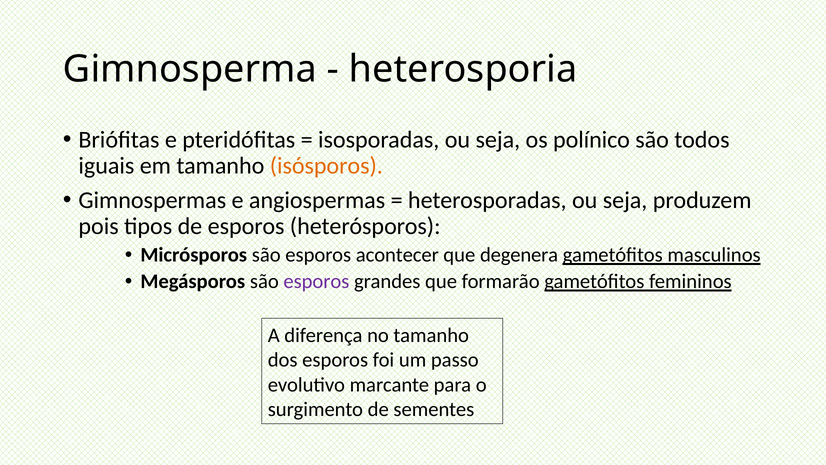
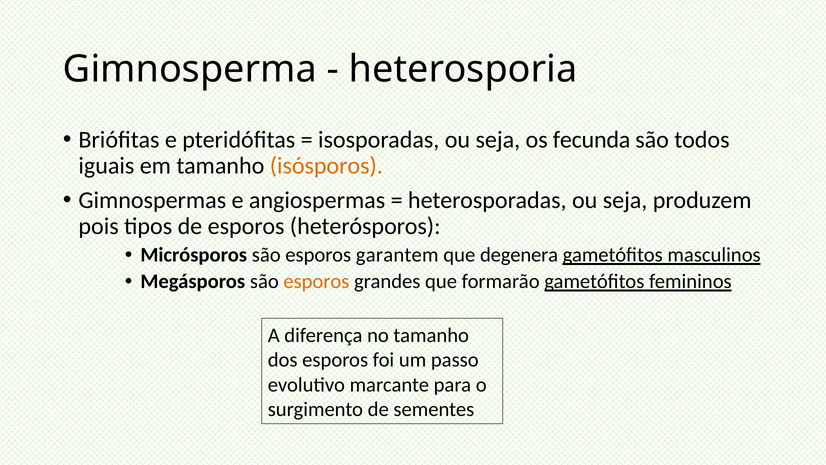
polínico: polínico -> fecunda (592, 140)
acontecer: acontecer -> garantem (397, 255)
esporos colour: purple -> orange (316, 281)
